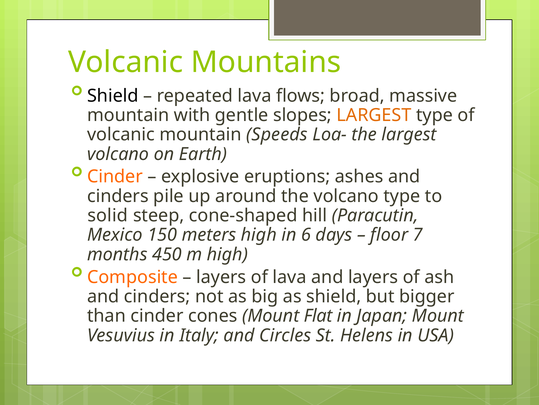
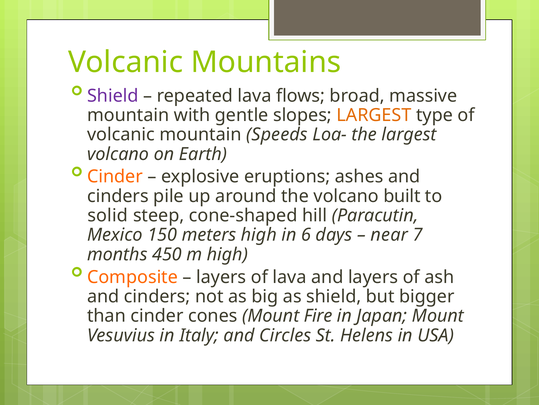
Shield colour: black -> purple (113, 96)
volcano type: type -> built (402, 196)
floor: floor -> near (389, 235)
Flat: Flat -> Fire (318, 315)
